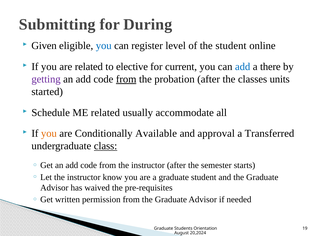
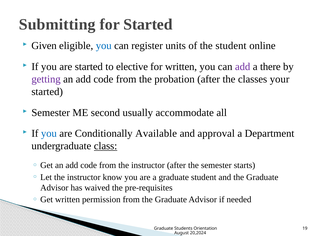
for During: During -> Started (148, 24)
level: level -> units (176, 46)
are related: related -> started (89, 67)
for current: current -> written (181, 67)
add colour: blue -> purple (243, 67)
from underline: present -> none (126, 79)
units: units -> your (280, 79)
Schedule: Schedule -> Semester (51, 113)
ME related: related -> second (105, 113)
you colour: orange -> blue (49, 134)
Transferred: Transferred -> Department (270, 134)
